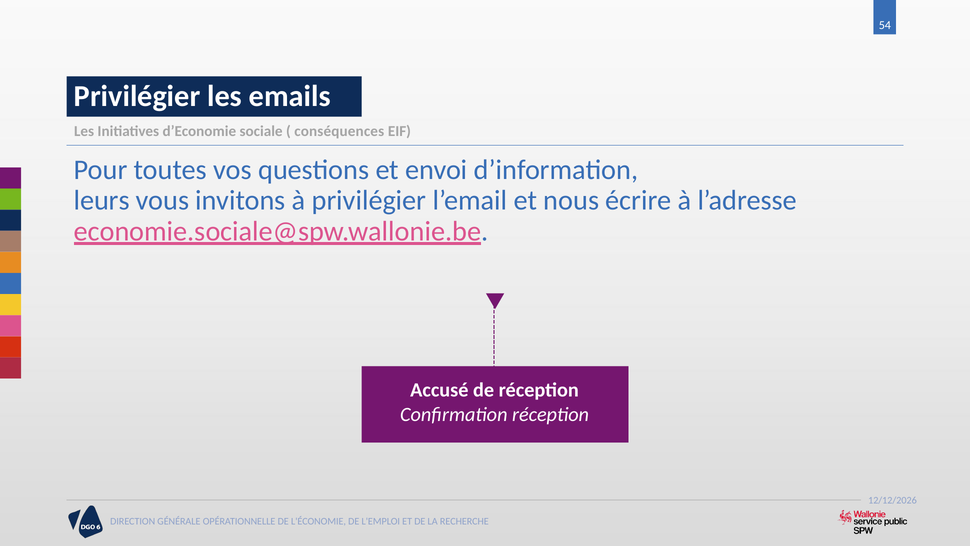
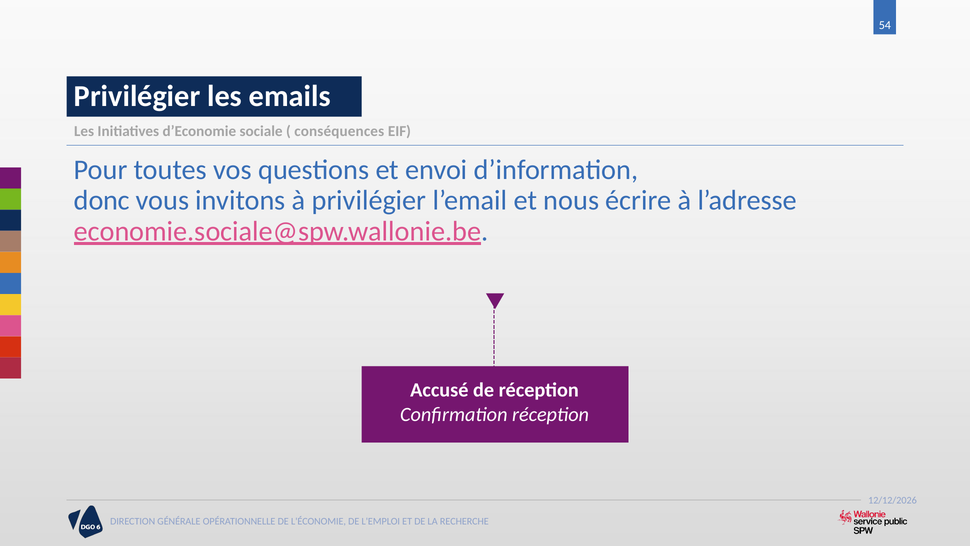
leurs: leurs -> donc (102, 200)
